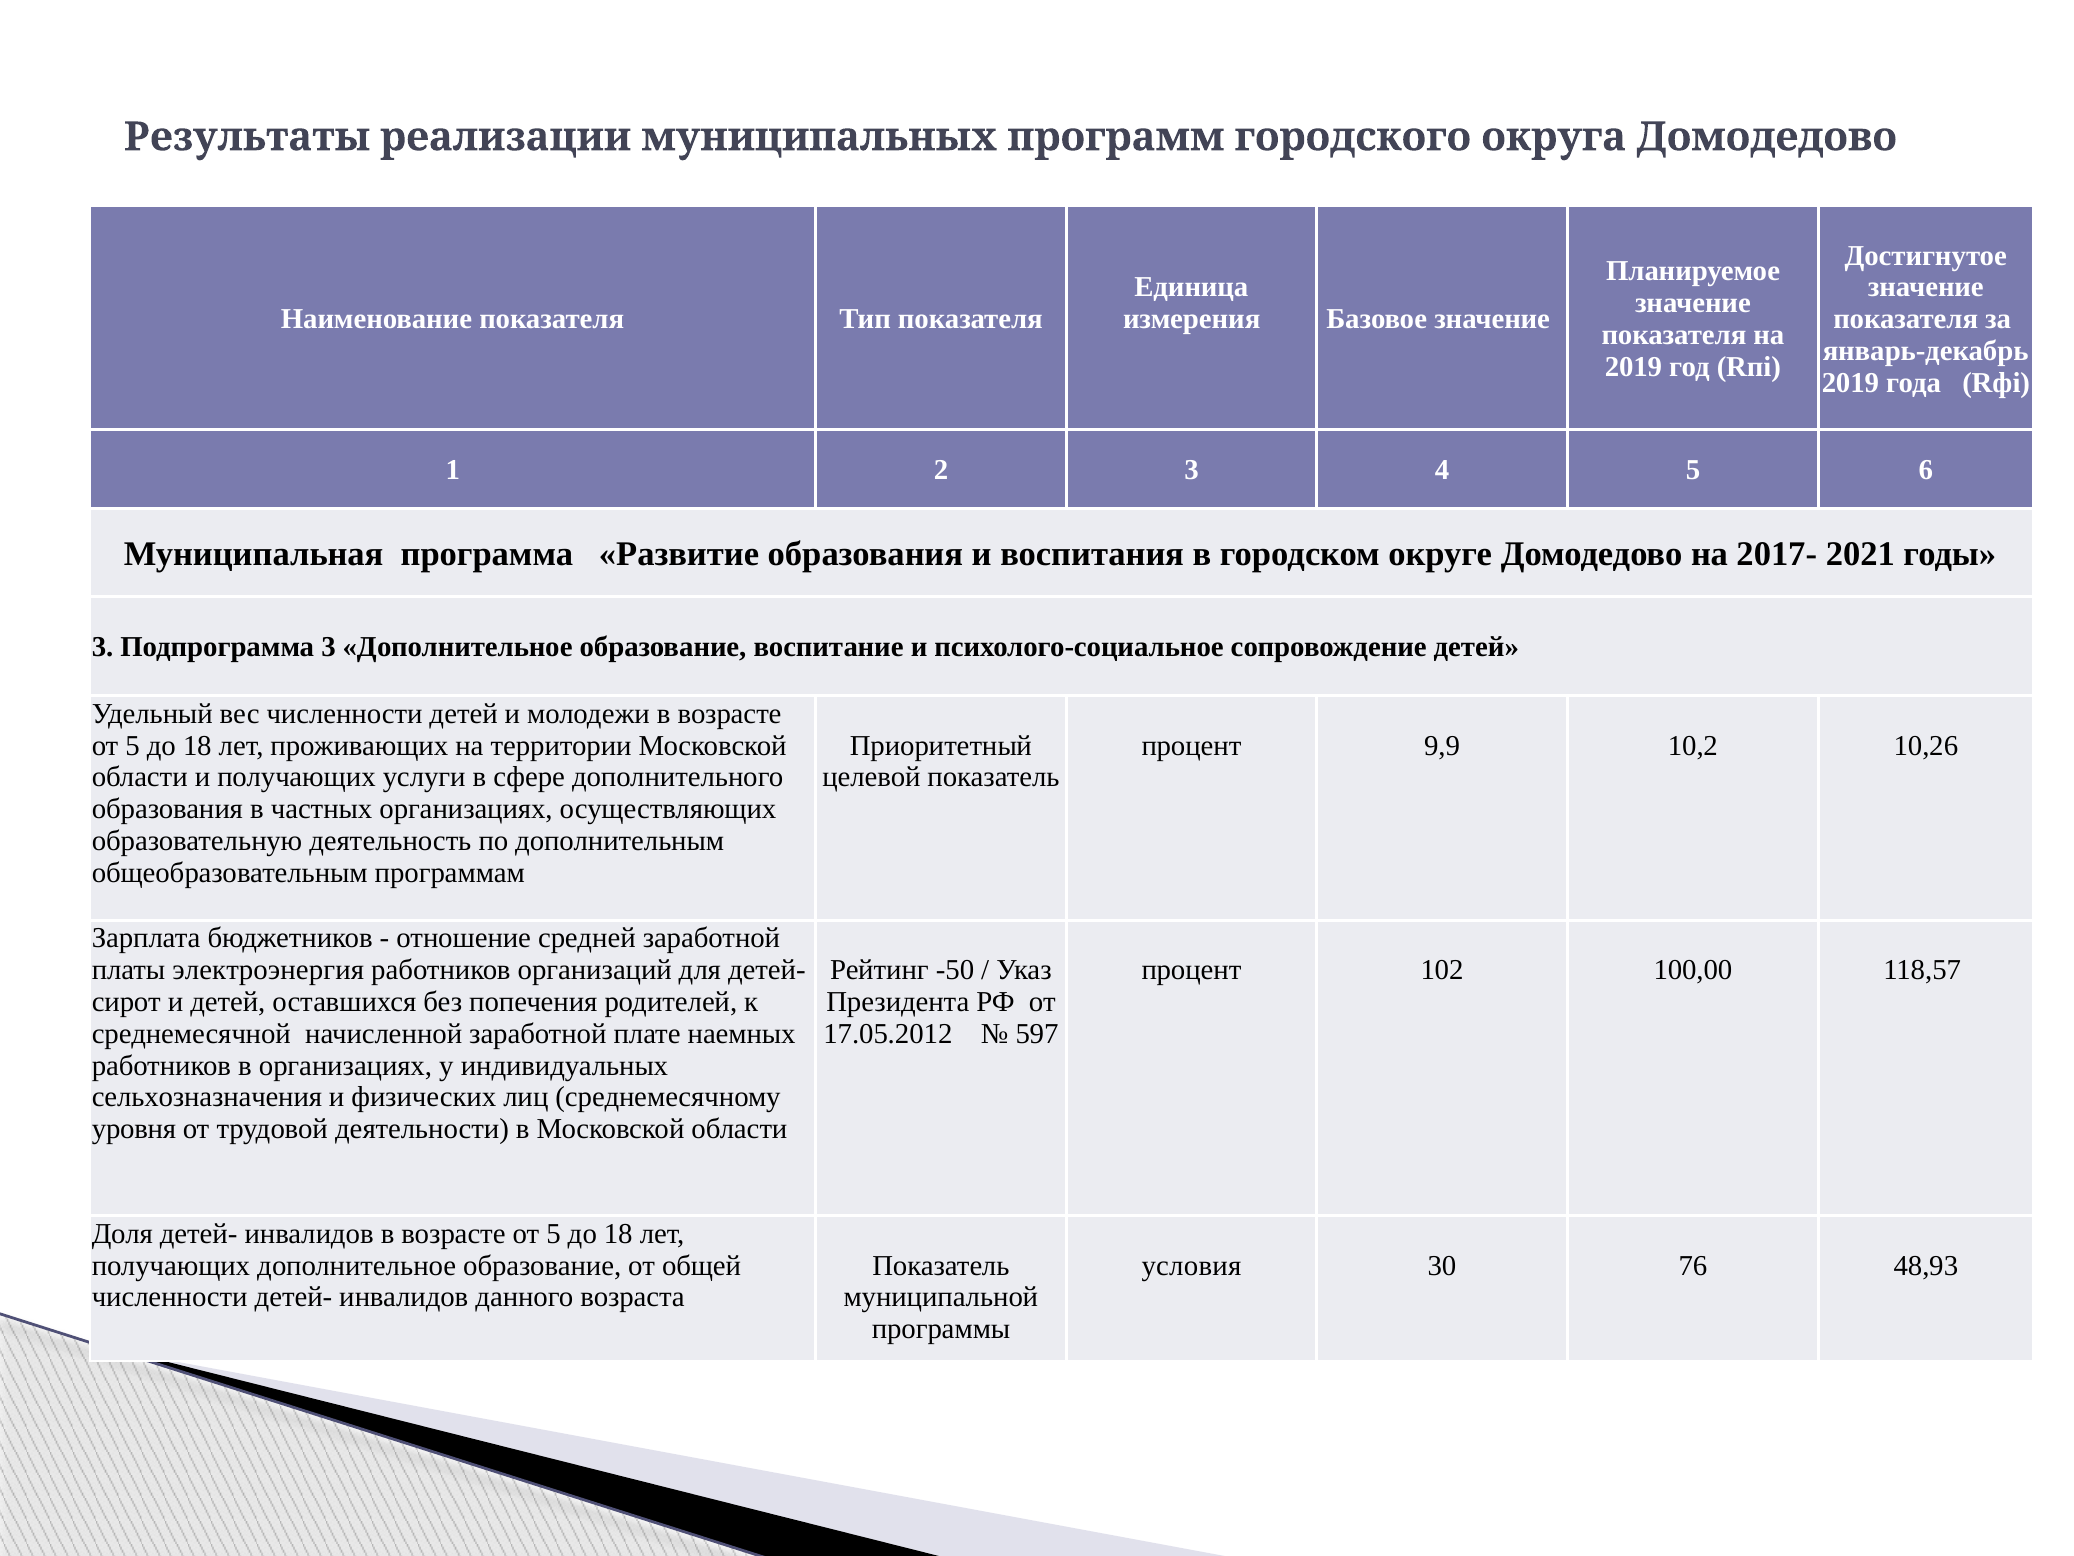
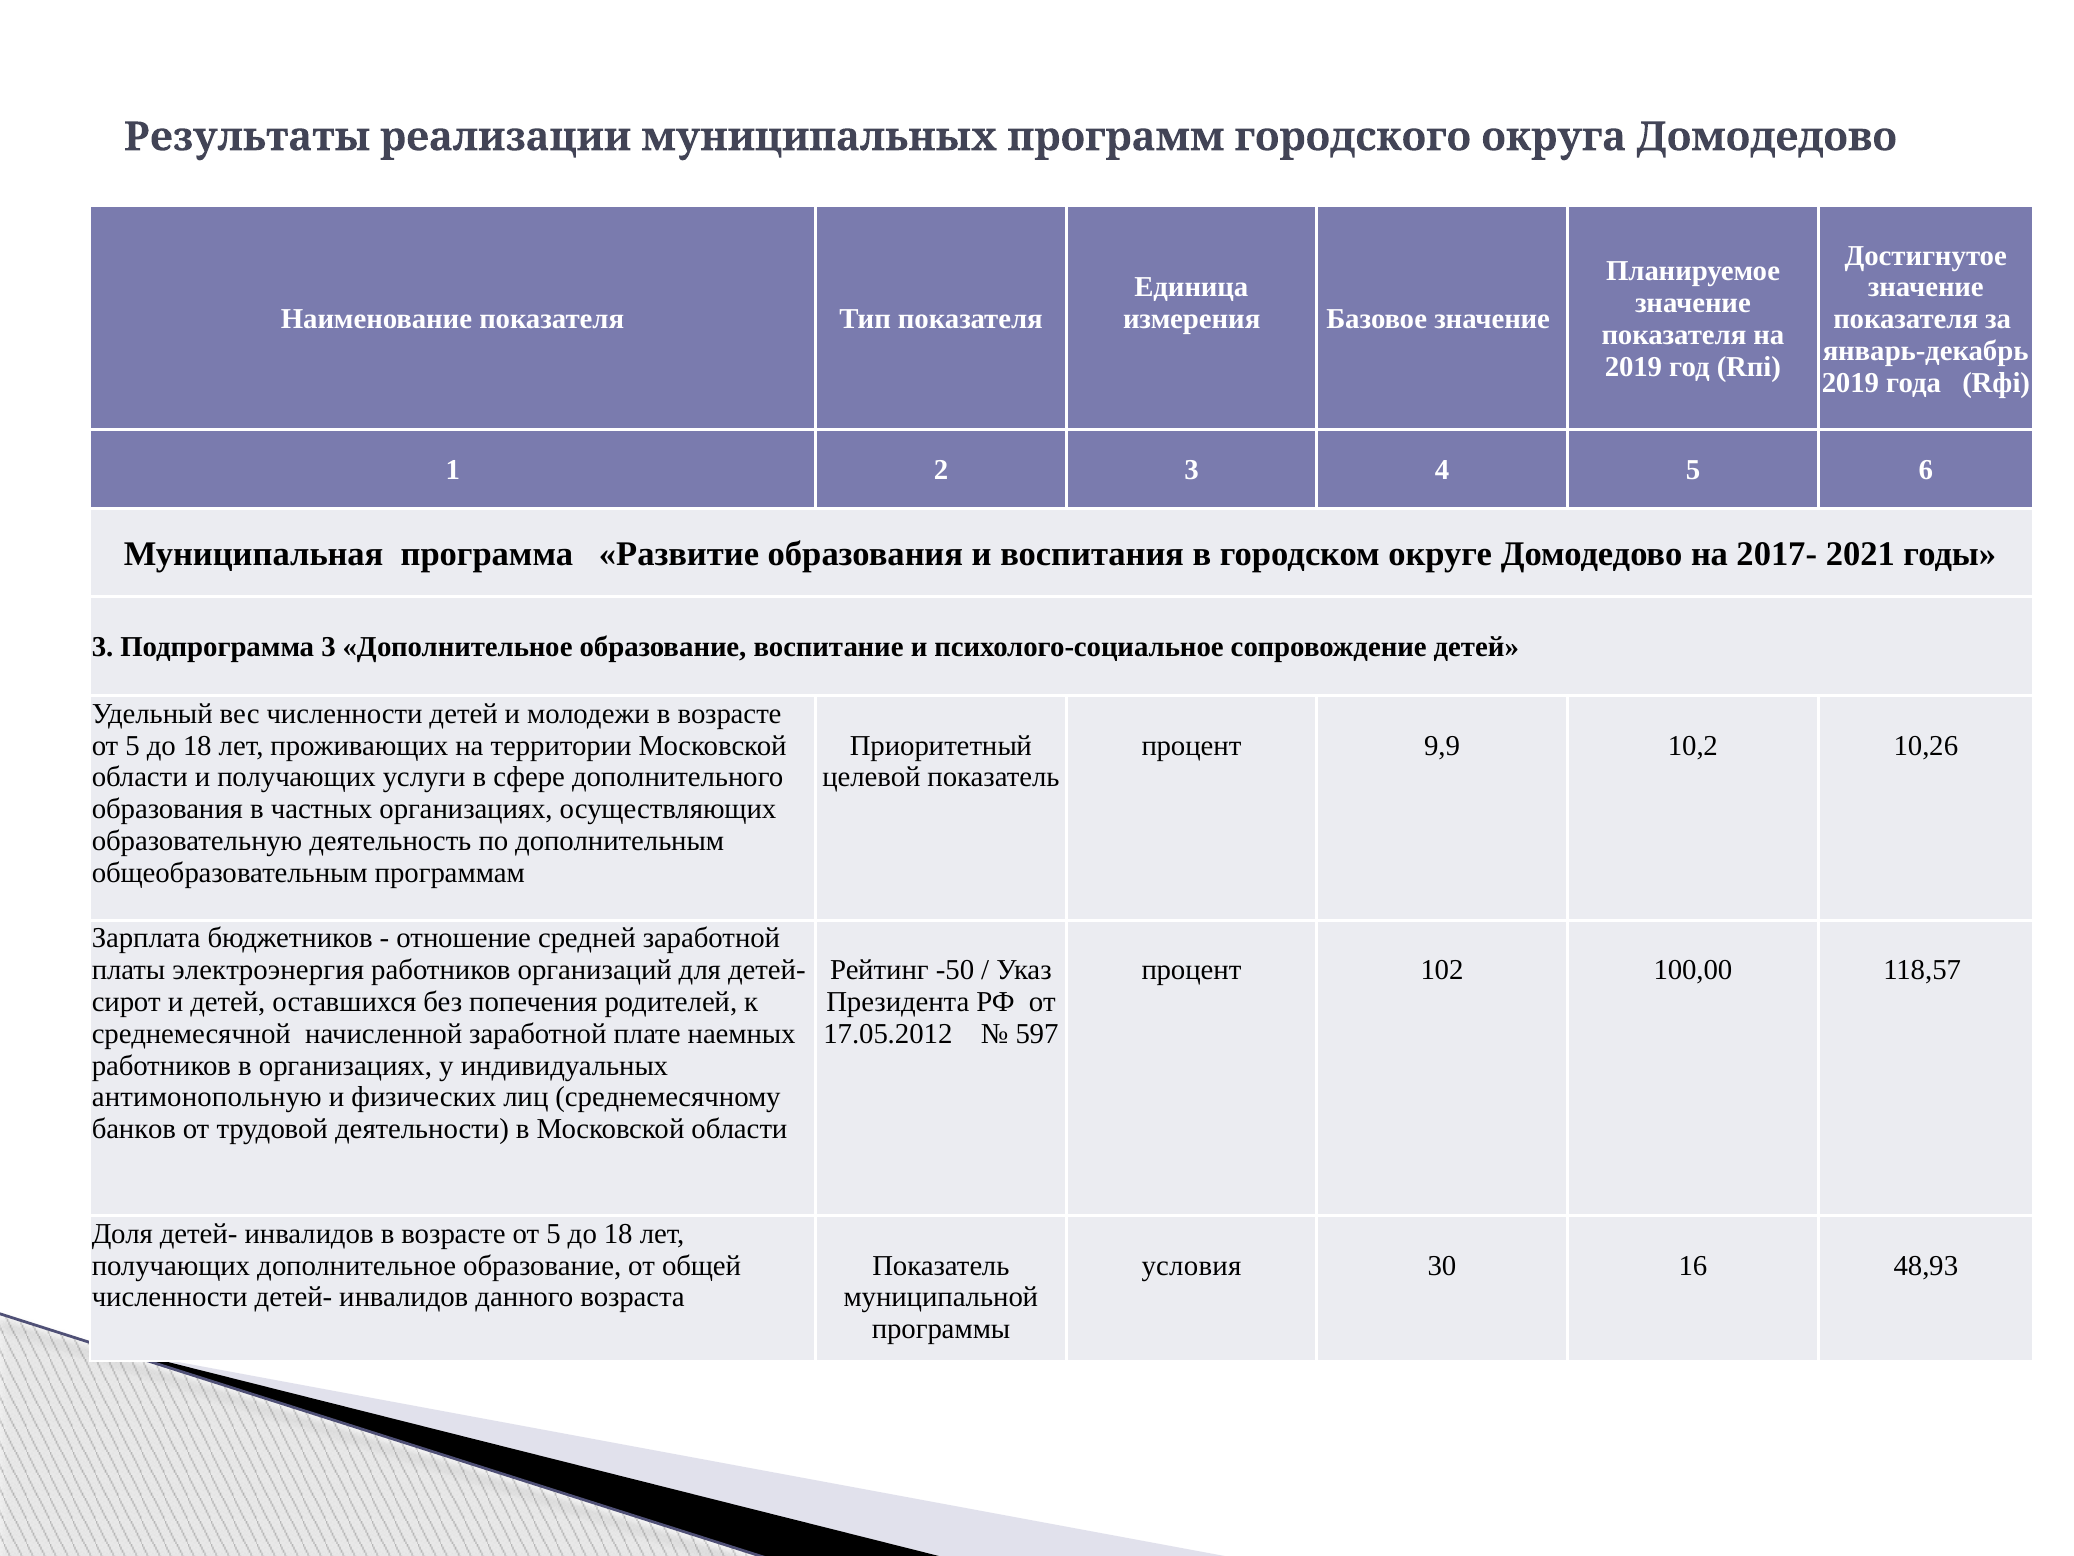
сельхозназначения: сельхозназначения -> антимонопольную (207, 1097)
уровня: уровня -> банков (134, 1129)
76: 76 -> 16 (1693, 1265)
